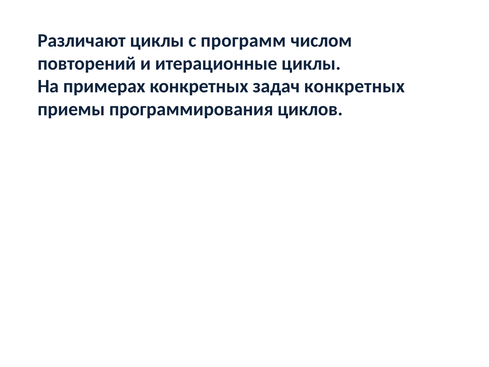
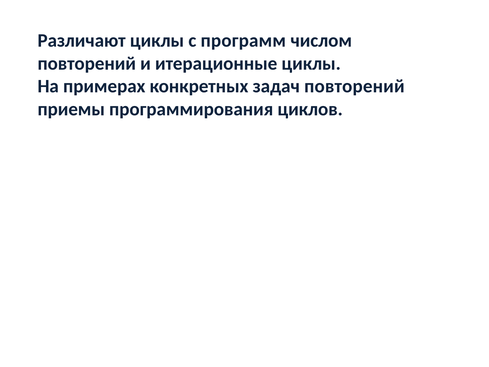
задач конкретных: конкретных -> повторений (354, 86)
